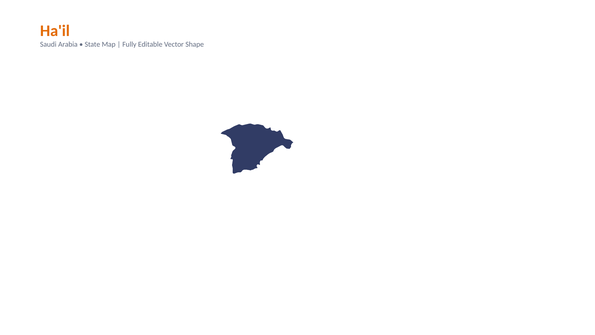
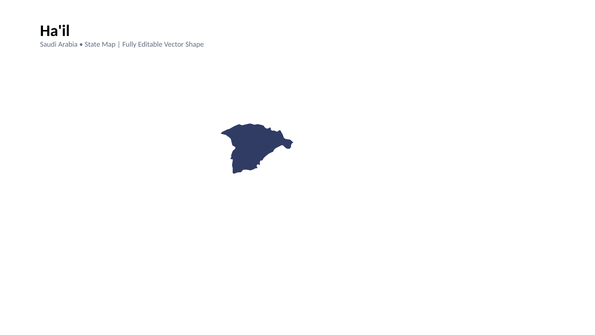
Ha'il colour: orange -> black (55, 31)
